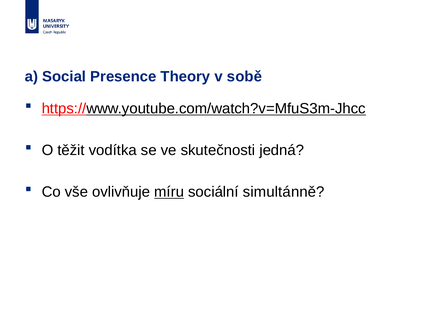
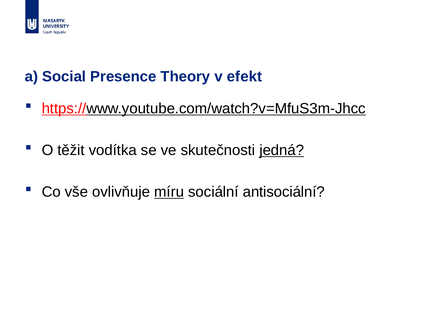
sobě: sobě -> efekt (245, 77)
jedná underline: none -> present (282, 150)
simultánně: simultánně -> antisociální (284, 192)
